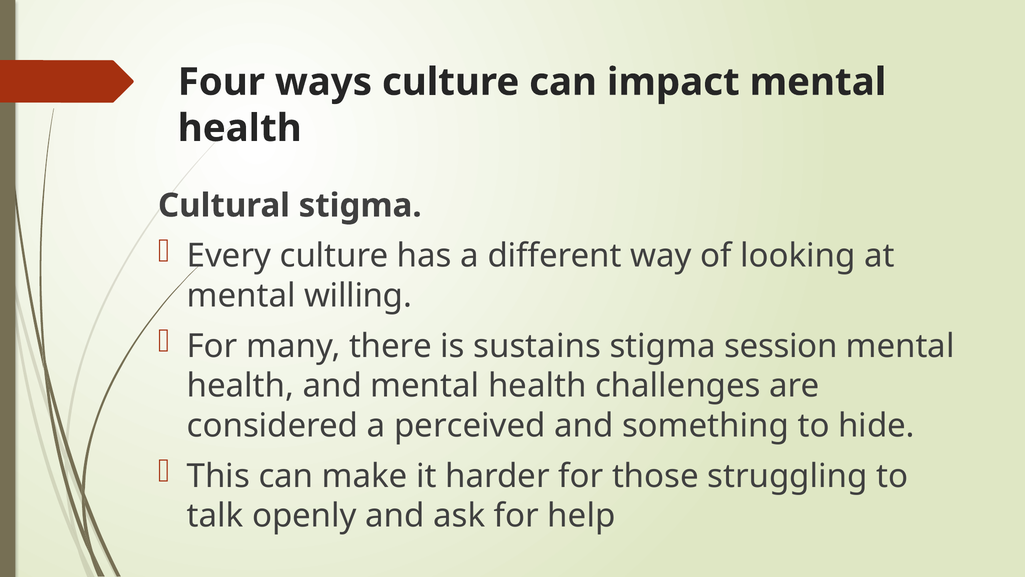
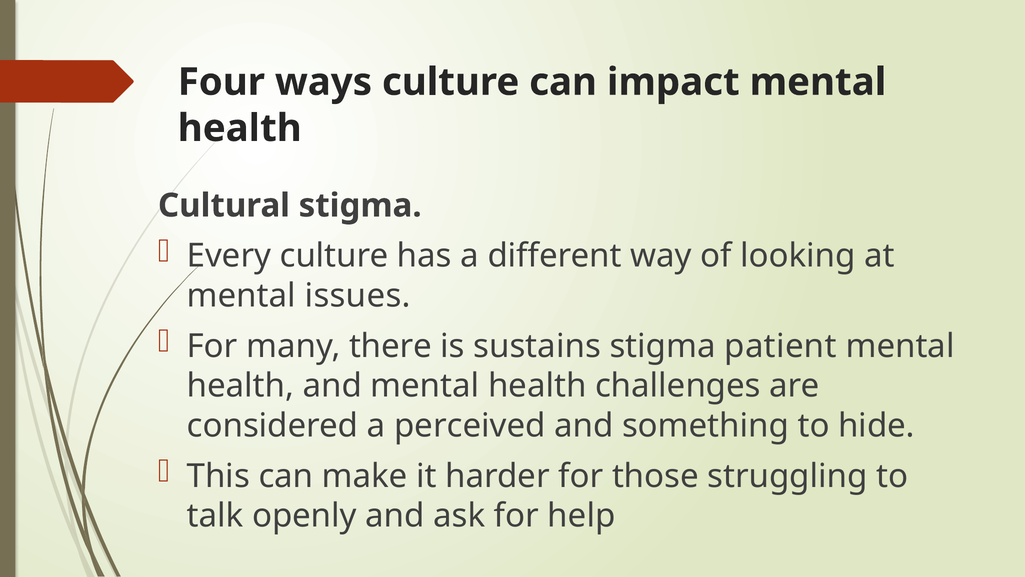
willing: willing -> issues (358, 296)
session: session -> patient (781, 346)
